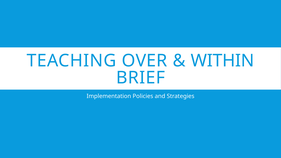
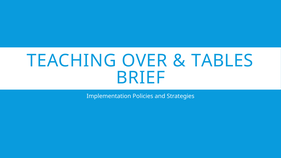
WITHIN: WITHIN -> TABLES (222, 61)
